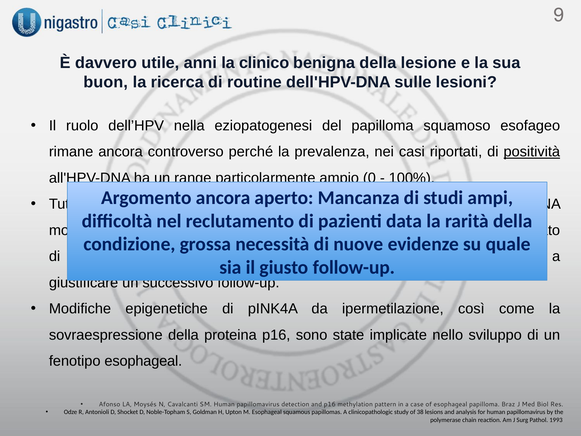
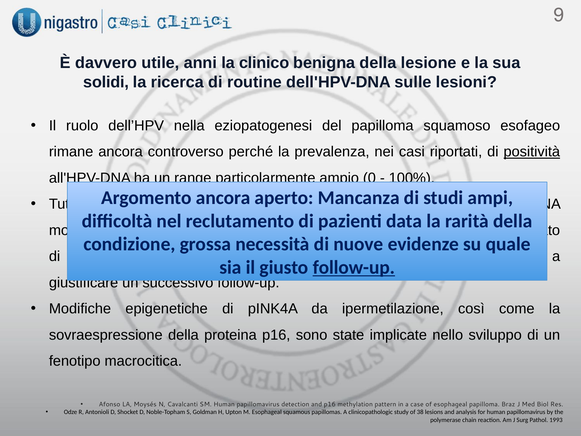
buon: buon -> solidi (106, 82)
follow-up underline: none -> present (354, 267)
fenotipo esophageal: esophageal -> macrocitica (143, 361)
